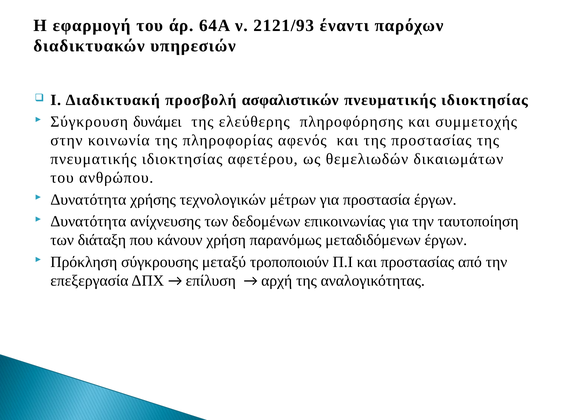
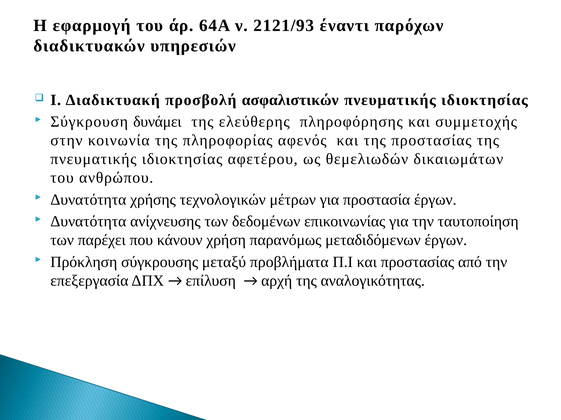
διάταξη: διάταξη -> παρέχει (102, 241)
τροποποιούν: τροποποιούν -> προβλήματα (289, 262)
